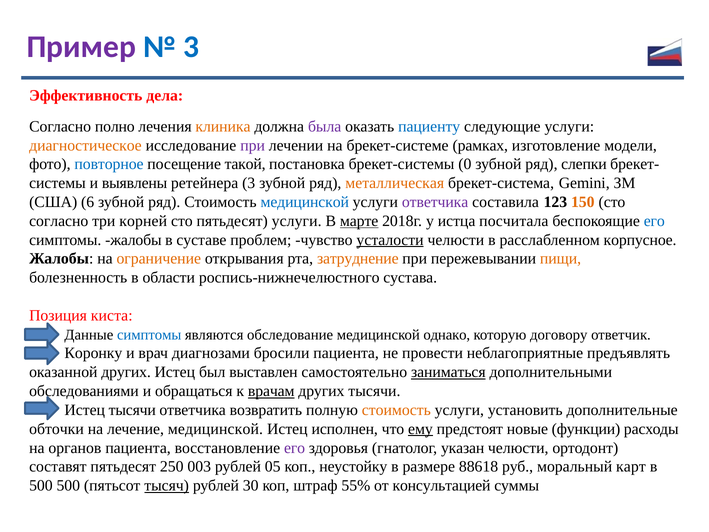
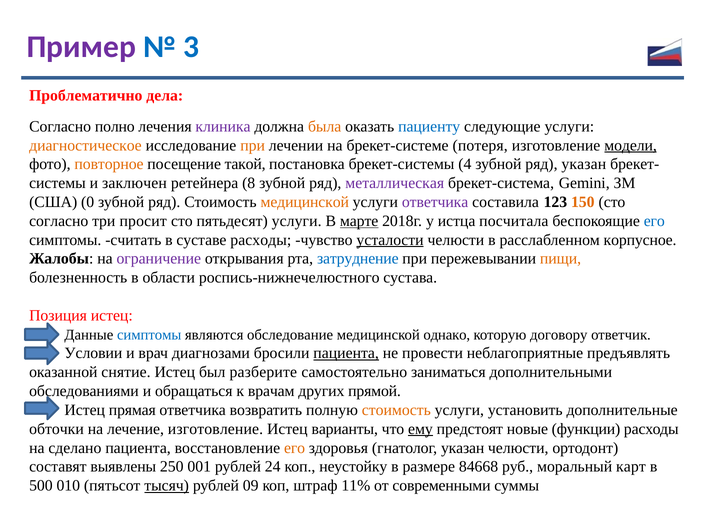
Эффективность: Эффективность -> Проблематично (86, 96)
клиника colour: orange -> purple (223, 126)
была colour: purple -> orange (325, 126)
при colour: purple -> orange (253, 145)
рамках: рамках -> потеря (480, 145)
модели underline: none -> present (631, 145)
повторное colour: blue -> orange (109, 164)
0: 0 -> 4 (465, 164)
ряд слепки: слепки -> указан (584, 164)
выявлены: выявлены -> заключен (134, 183)
ретейнера 3: 3 -> 8 (249, 183)
металлическая colour: orange -> purple (395, 183)
6: 6 -> 0 (88, 202)
медицинской colour: blue -> orange (305, 202)
корней: корней -> просит (143, 221)
симптомы жалобы: жалобы -> считать (133, 240)
суставе проблем: проблем -> расходы (261, 240)
ограничение colour: orange -> purple (159, 259)
затруднение colour: orange -> blue (358, 259)
Позиция киста: киста -> истец (112, 315)
Коронку: Коронку -> Условии (93, 353)
пациента underline: none -> present (346, 353)
оказанной других: других -> снятие (126, 372)
выставлен: выставлен -> разберите (263, 372)
заниматься underline: present -> none (448, 372)
врачам underline: present -> none (271, 391)
других тысячи: тысячи -> прямой (375, 391)
Истец тысячи: тысячи -> прямая (132, 410)
лечение медицинской: медицинской -> изготовление (215, 429)
исполнен: исполнен -> варианты (345, 429)
органов: органов -> сделано (75, 448)
его colour: purple -> orange (295, 448)
составят пятьдесят: пятьдесят -> выявлены (123, 467)
003: 003 -> 001 (199, 467)
05: 05 -> 24 (273, 467)
88618: 88618 -> 84668 (479, 467)
500 500: 500 -> 010 (68, 485)
30: 30 -> 09 (251, 485)
55%: 55% -> 11% (356, 485)
консультацией: консультацией -> современными (442, 485)
